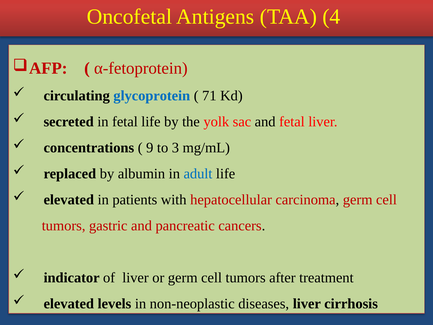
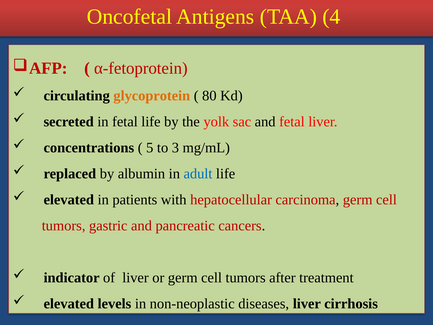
glycoprotein colour: blue -> orange (152, 96)
71: 71 -> 80 (209, 96)
9: 9 -> 5 (150, 147)
